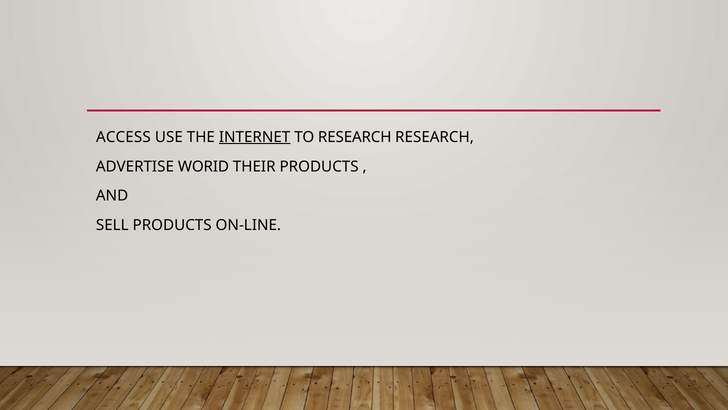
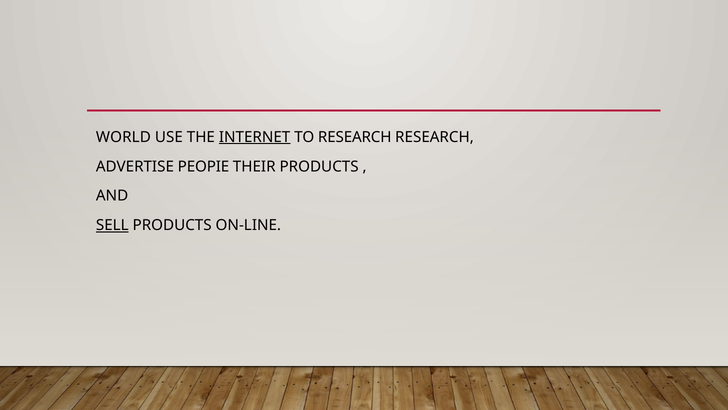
ACCESS: ACCESS -> WORLD (123, 137)
WORID: WORID -> PEOPIE (203, 166)
SELL underline: none -> present (112, 225)
